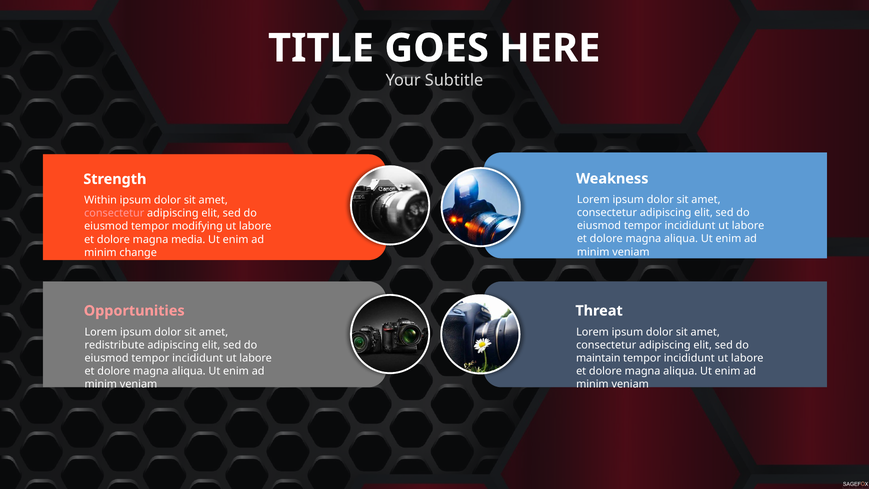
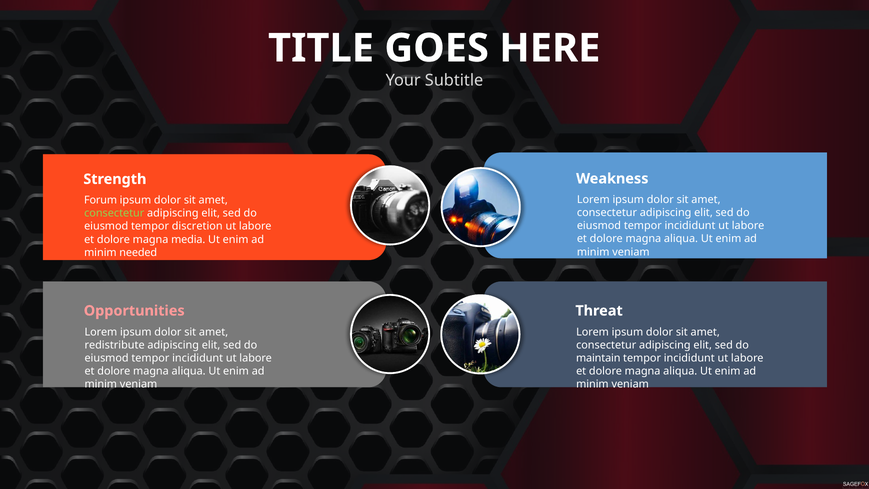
Within: Within -> Forum (101, 200)
consectetur colour: pink -> light green (114, 213)
modifying: modifying -> discretion (197, 226)
change: change -> needed (138, 252)
